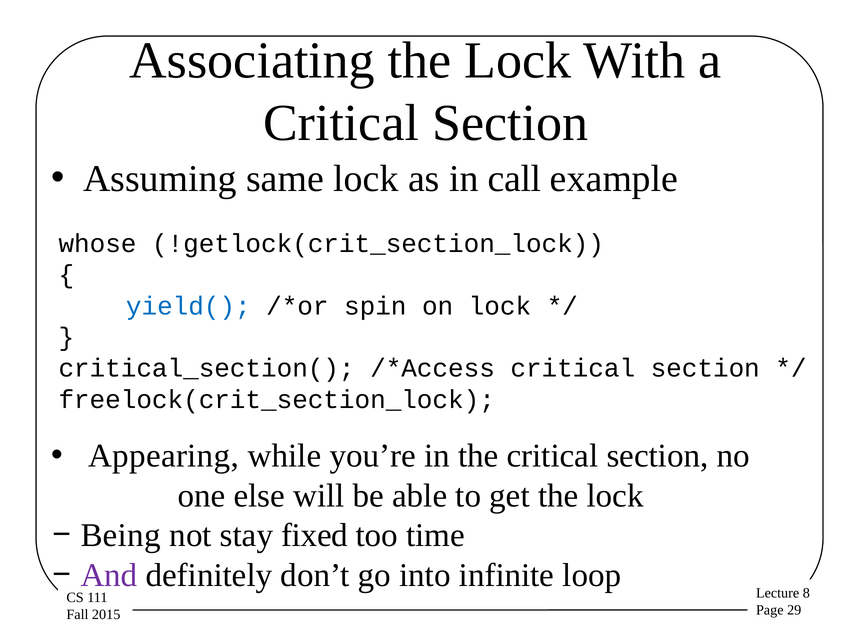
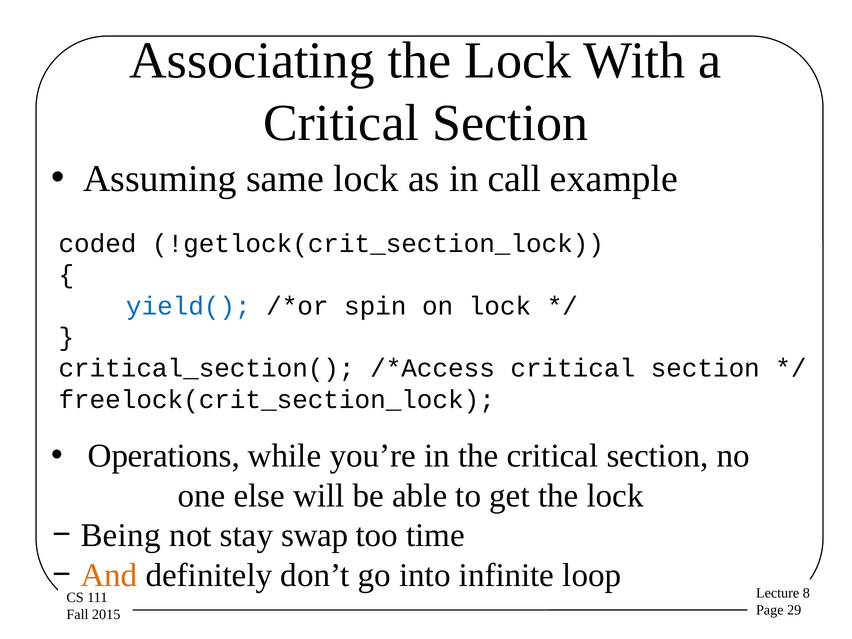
whose: whose -> coded (98, 243)
Appearing: Appearing -> Operations (164, 456)
fixed: fixed -> swap (315, 535)
And colour: purple -> orange (109, 575)
